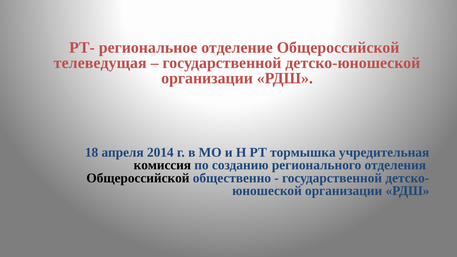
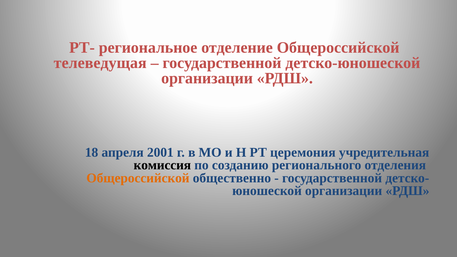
2014: 2014 -> 2001 (160, 152)
тормышка: тормышка -> церемония (303, 152)
Общероссийской colour: black -> orange (138, 178)
